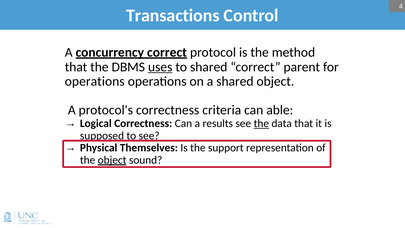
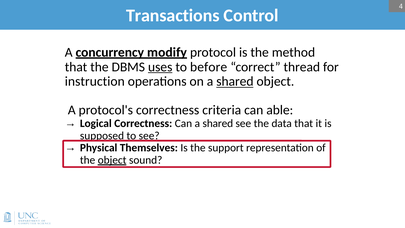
concurrency correct: correct -> modify (167, 52)
to shared: shared -> before (209, 67)
parent: parent -> thread (302, 67)
operations: operations -> instruction (95, 81)
shared underline: none -> present (235, 81)
Can a results: results -> shared (218, 123)
the underline: present -> none (261, 123)
